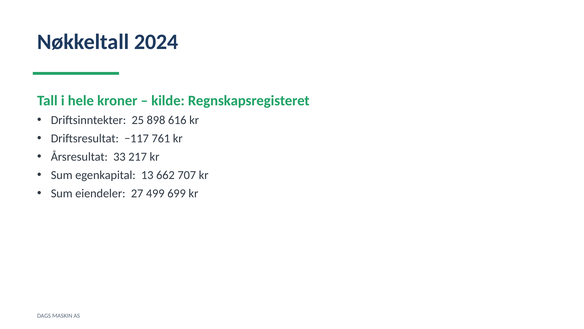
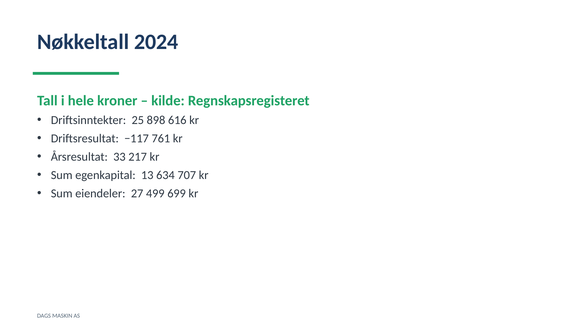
662: 662 -> 634 (165, 175)
